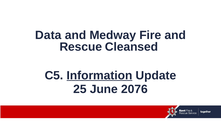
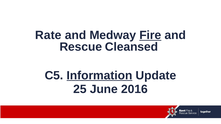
Data: Data -> Rate (48, 35)
Fire underline: none -> present (150, 35)
2076: 2076 -> 2016 (134, 89)
